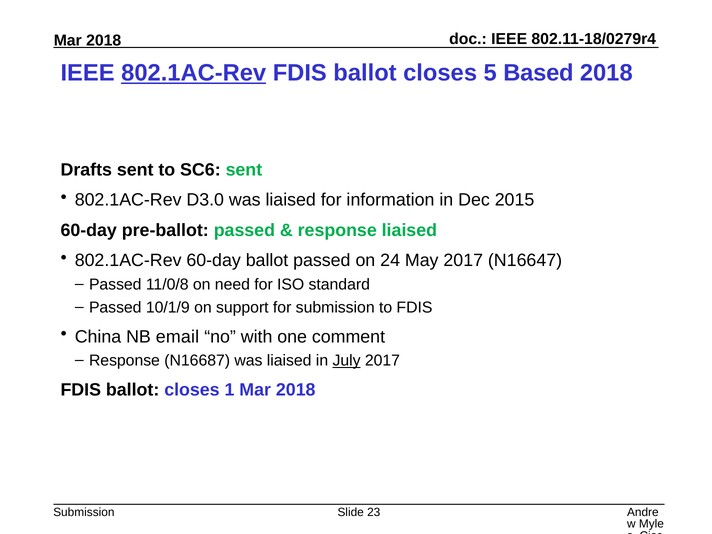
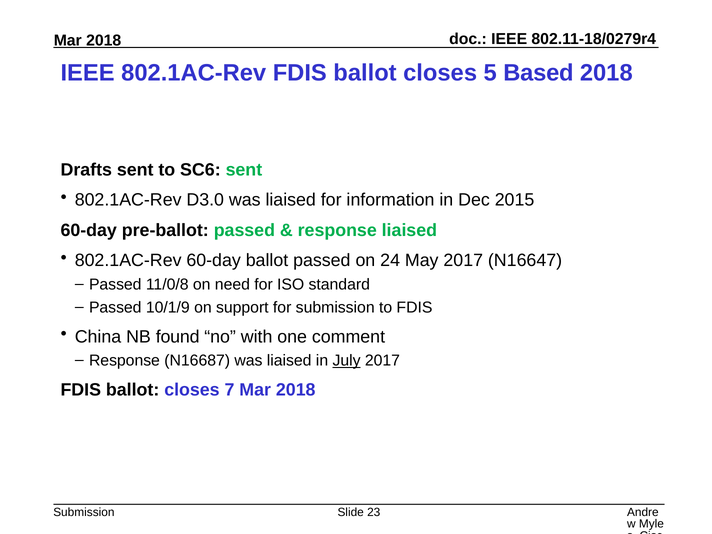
802.1AC-Rev underline: present -> none (194, 73)
email: email -> found (178, 337)
1: 1 -> 7 (229, 390)
